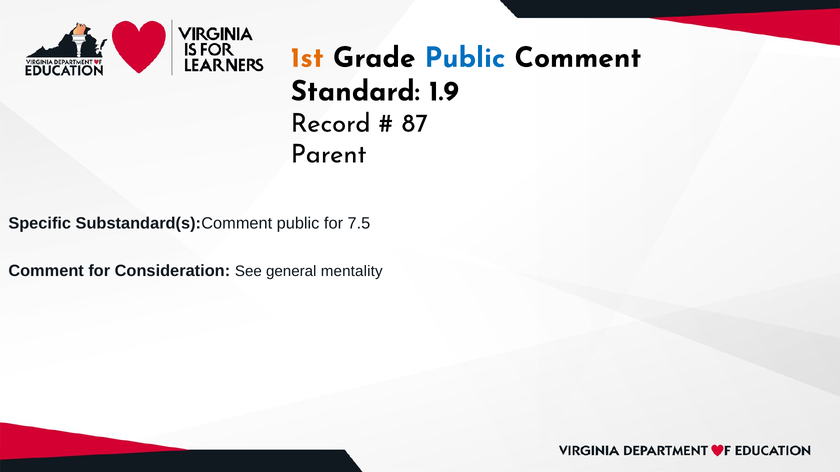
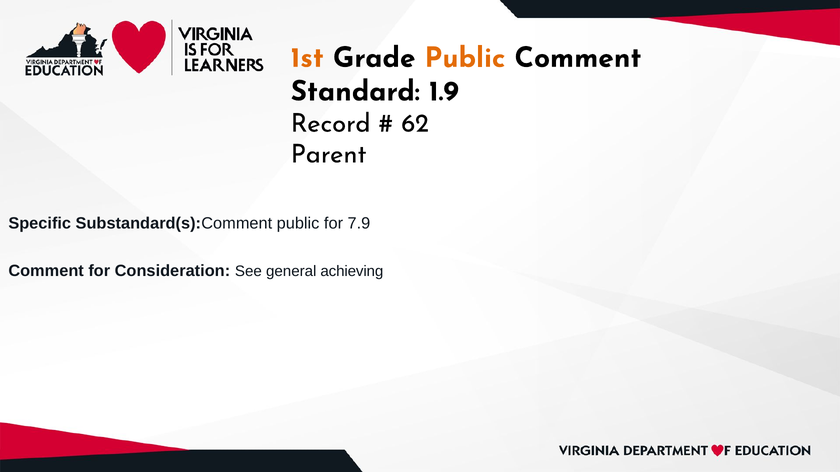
Public colour: blue -> orange (465, 58)
87: 87 -> 62 (415, 123)
7.5: 7.5 -> 7.9 (359, 223)
mentality: mentality -> achieving (352, 271)
